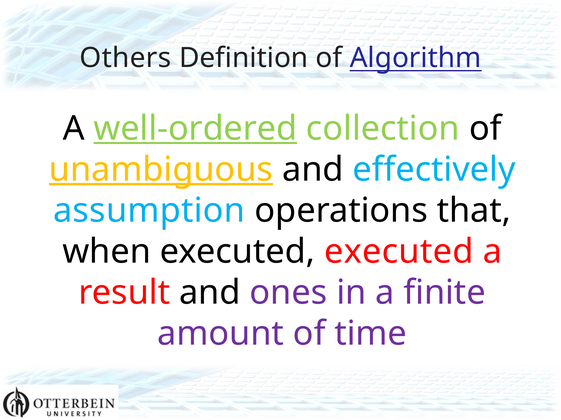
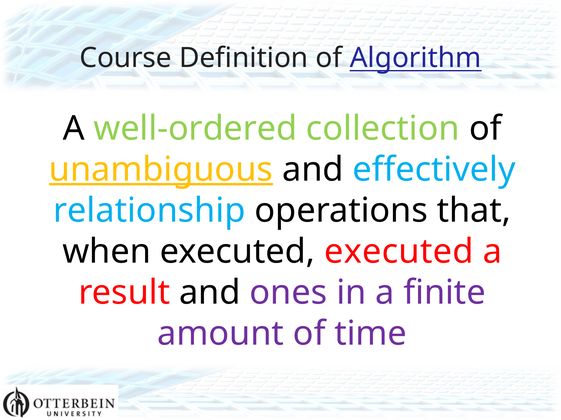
Others: Others -> Course (126, 58)
well-ordered underline: present -> none (195, 129)
assumption: assumption -> relationship (149, 211)
